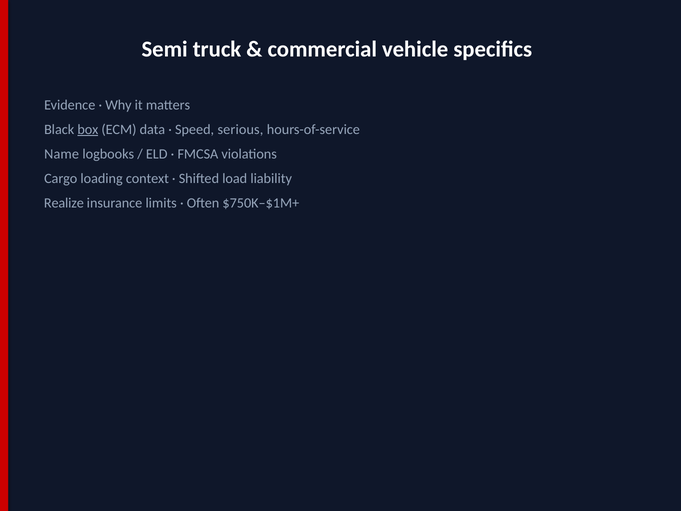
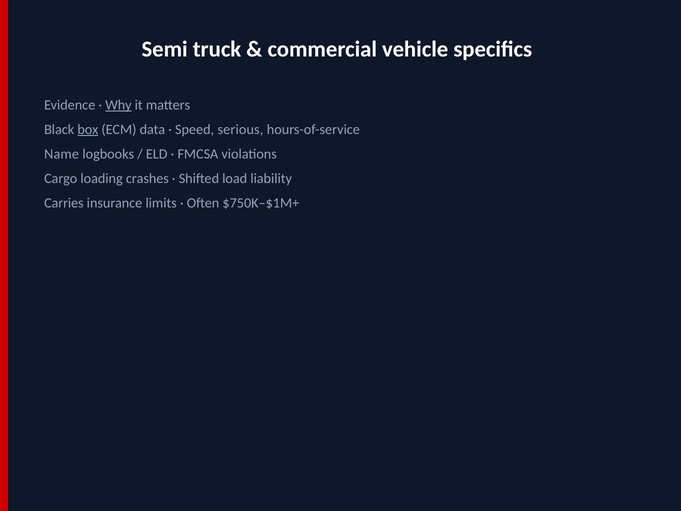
Why underline: none -> present (118, 105)
context: context -> crashes (147, 179)
Realize: Realize -> Carries (64, 203)
